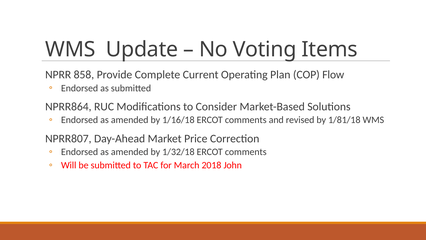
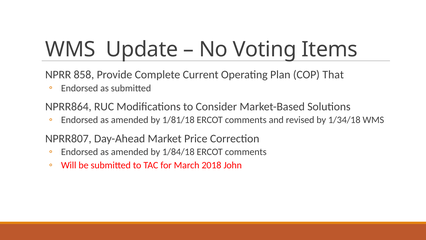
Flow: Flow -> That (333, 75)
1/16/18: 1/16/18 -> 1/81/18 (178, 120)
1/81/18: 1/81/18 -> 1/34/18 (344, 120)
1/32/18: 1/32/18 -> 1/84/18 (178, 152)
